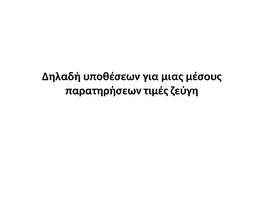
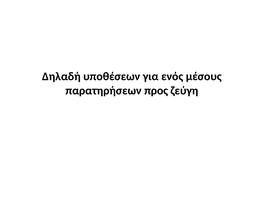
μιας: μιας -> ενός (172, 77)
τιμές: τιμές -> προς (156, 91)
